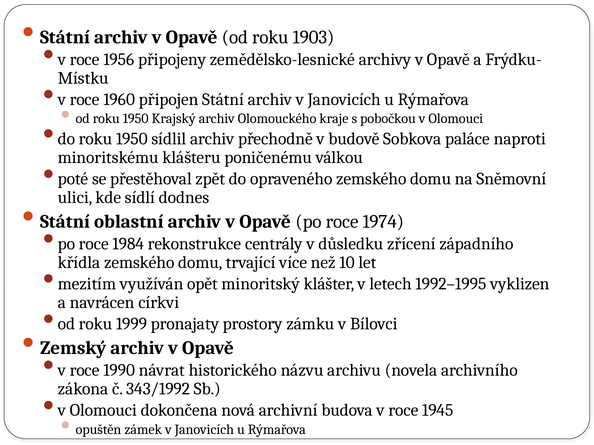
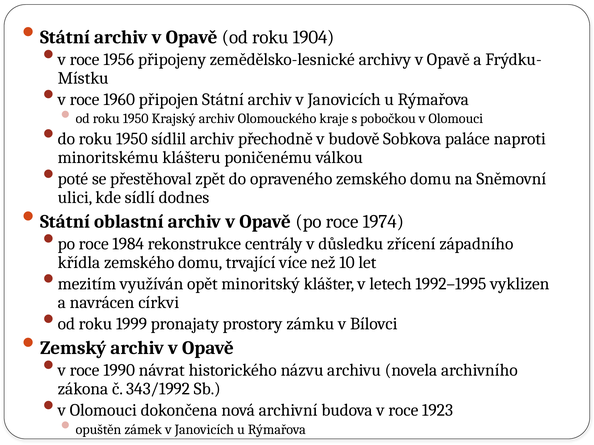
1903: 1903 -> 1904 (314, 37)
1945: 1945 -> 1923 (438, 411)
